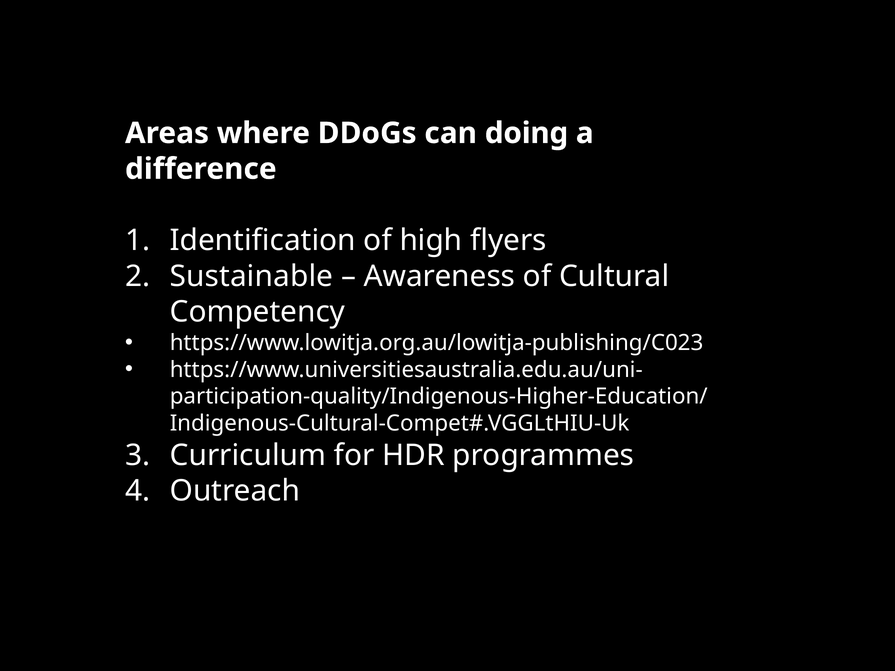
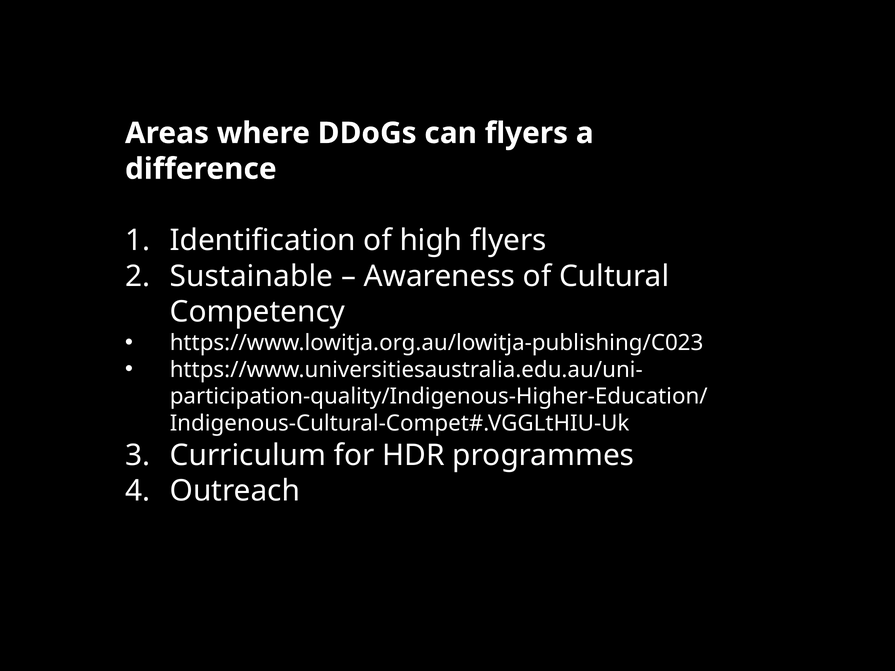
can doing: doing -> flyers (526, 133)
